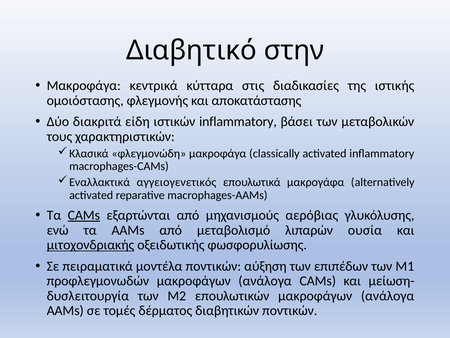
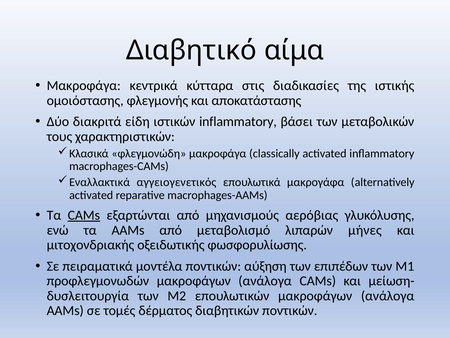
στην: στην -> αίμα (294, 50)
ουσία: ουσία -> μήνες (365, 230)
μιτοχονδριακής underline: present -> none (90, 245)
